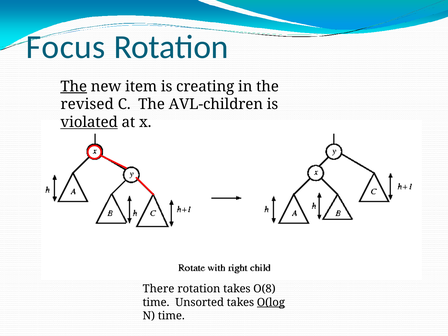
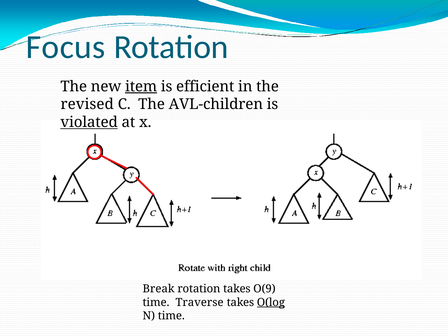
The underline: present -> none (74, 86)
item underline: none -> present (141, 86)
creating: creating -> efficient (205, 86)
There: There -> Break (159, 289)
O(8: O(8 -> O(9 (264, 289)
Unsorted: Unsorted -> Traverse (200, 302)
